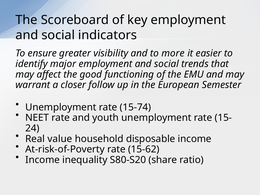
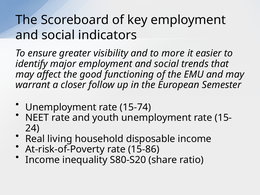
value: value -> living (60, 139)
15-62: 15-62 -> 15-86 (144, 149)
